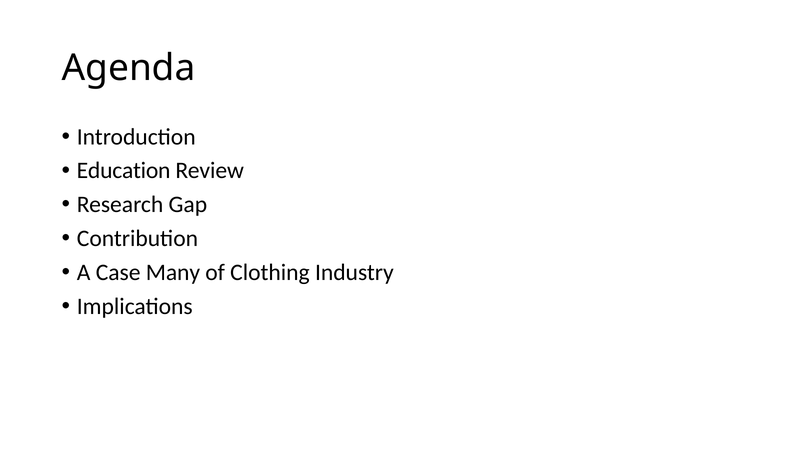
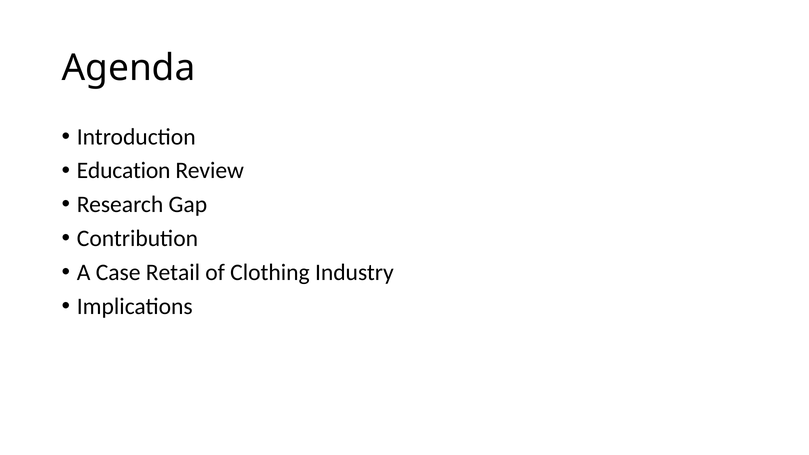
Many: Many -> Retail (173, 272)
